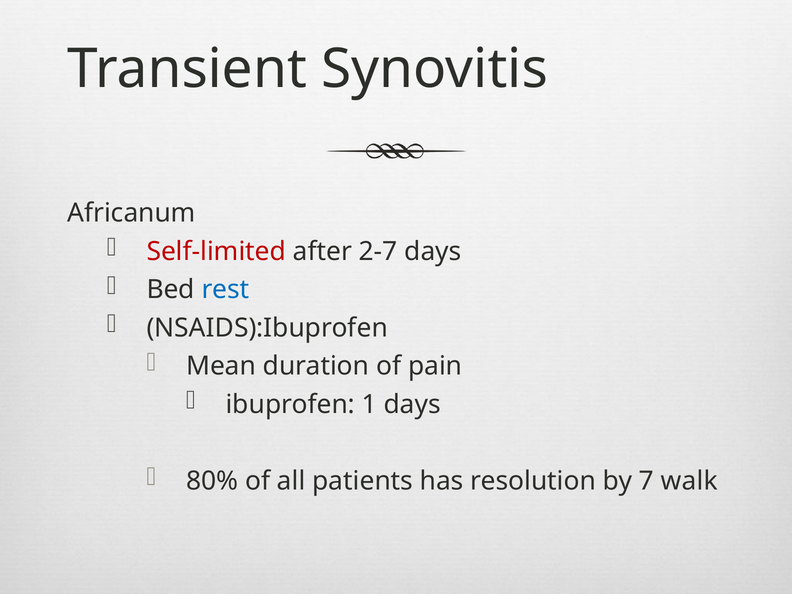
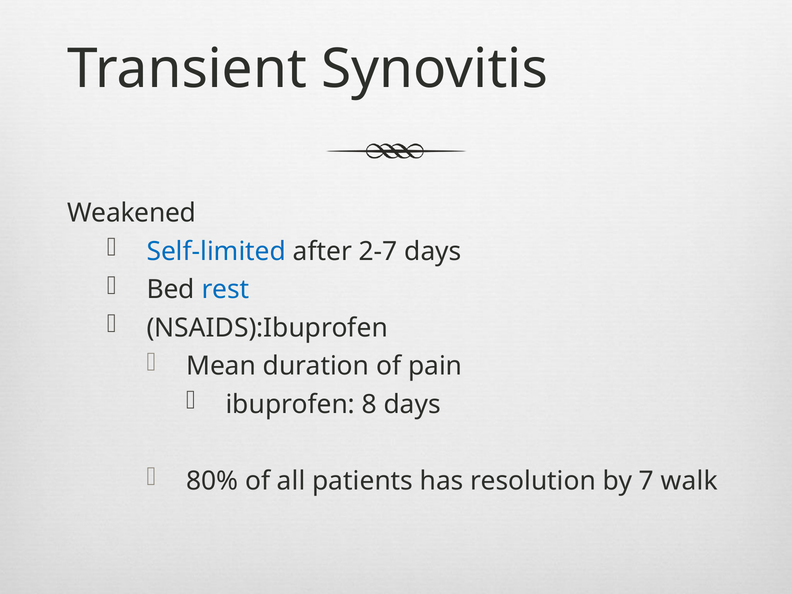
Africanum: Africanum -> Weakened (132, 213)
Self-limited colour: red -> blue (216, 251)
1: 1 -> 8 (369, 404)
